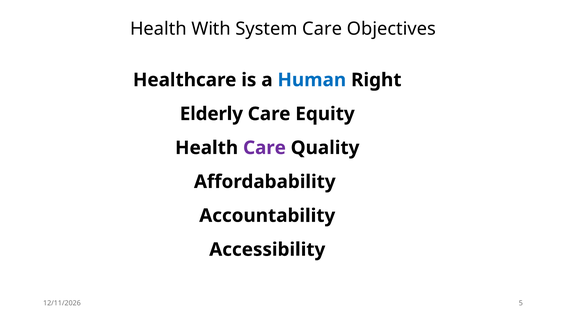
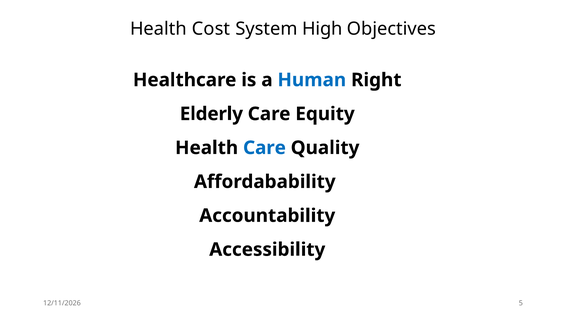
With: With -> Cost (211, 29)
System Care: Care -> High (322, 29)
Care colour: purple -> blue (264, 148)
